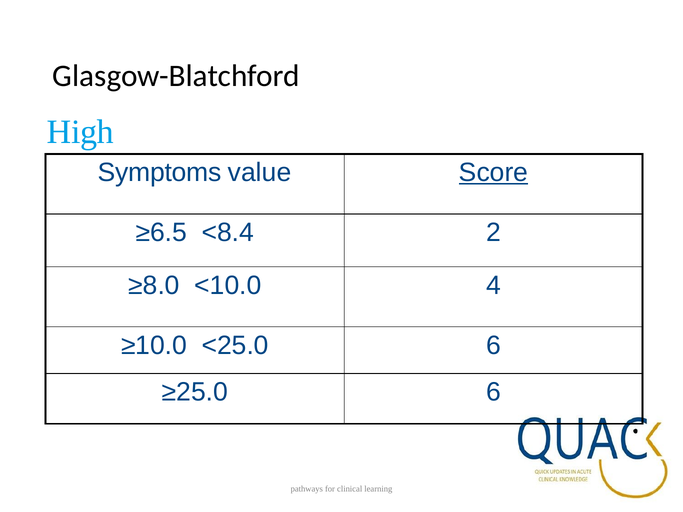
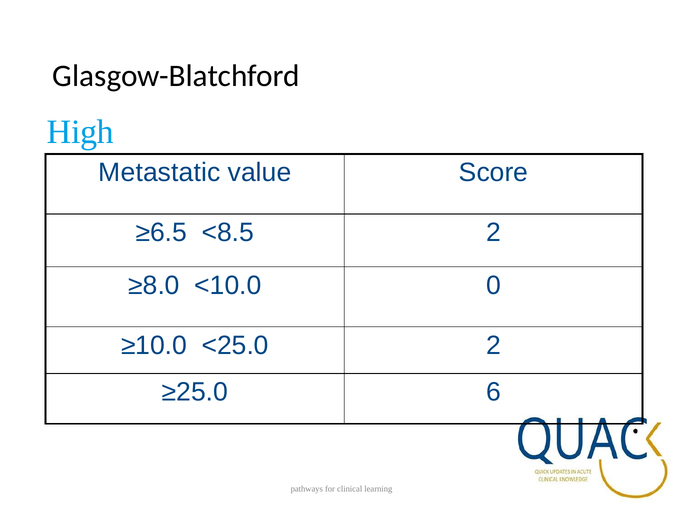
Symptoms: Symptoms -> Metastatic (159, 173)
Score underline: present -> none (493, 173)
<8.4: <8.4 -> <8.5 (228, 233)
4: 4 -> 0 (493, 286)
<25.0 6: 6 -> 2 (493, 346)
